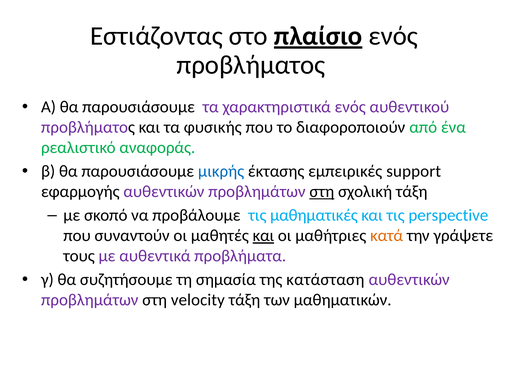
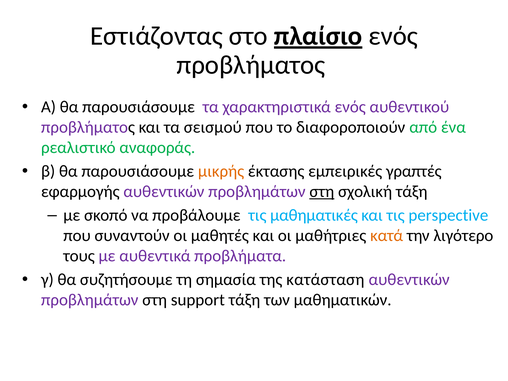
φυσικής: φυσικής -> σεισμού (213, 127)
μικρής colour: blue -> orange (221, 171)
support: support -> γραπτές (414, 171)
και underline: present -> none (263, 236)
γράψετε: γράψετε -> λιγότερο (463, 236)
velocity: velocity -> support (198, 300)
